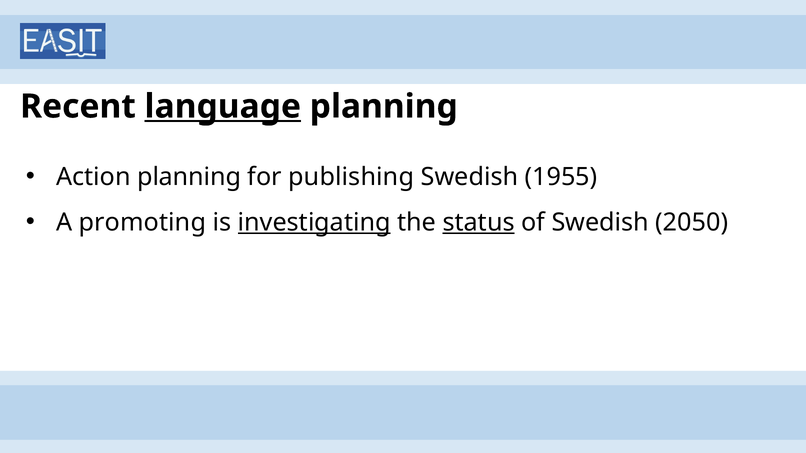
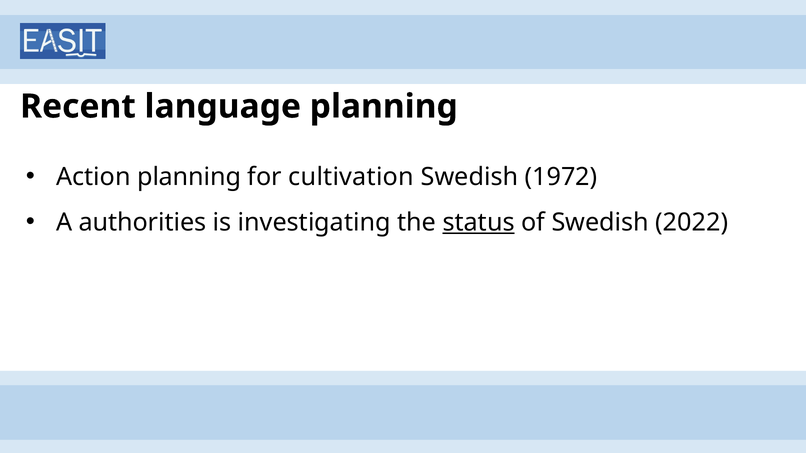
language underline: present -> none (223, 107)
publishing: publishing -> cultivation (351, 177)
1955: 1955 -> 1972 (561, 177)
promoting: promoting -> authorities (143, 222)
investigating underline: present -> none (314, 222)
2050: 2050 -> 2022 (692, 222)
